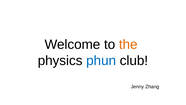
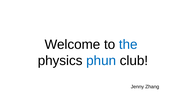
the colour: orange -> blue (128, 44)
